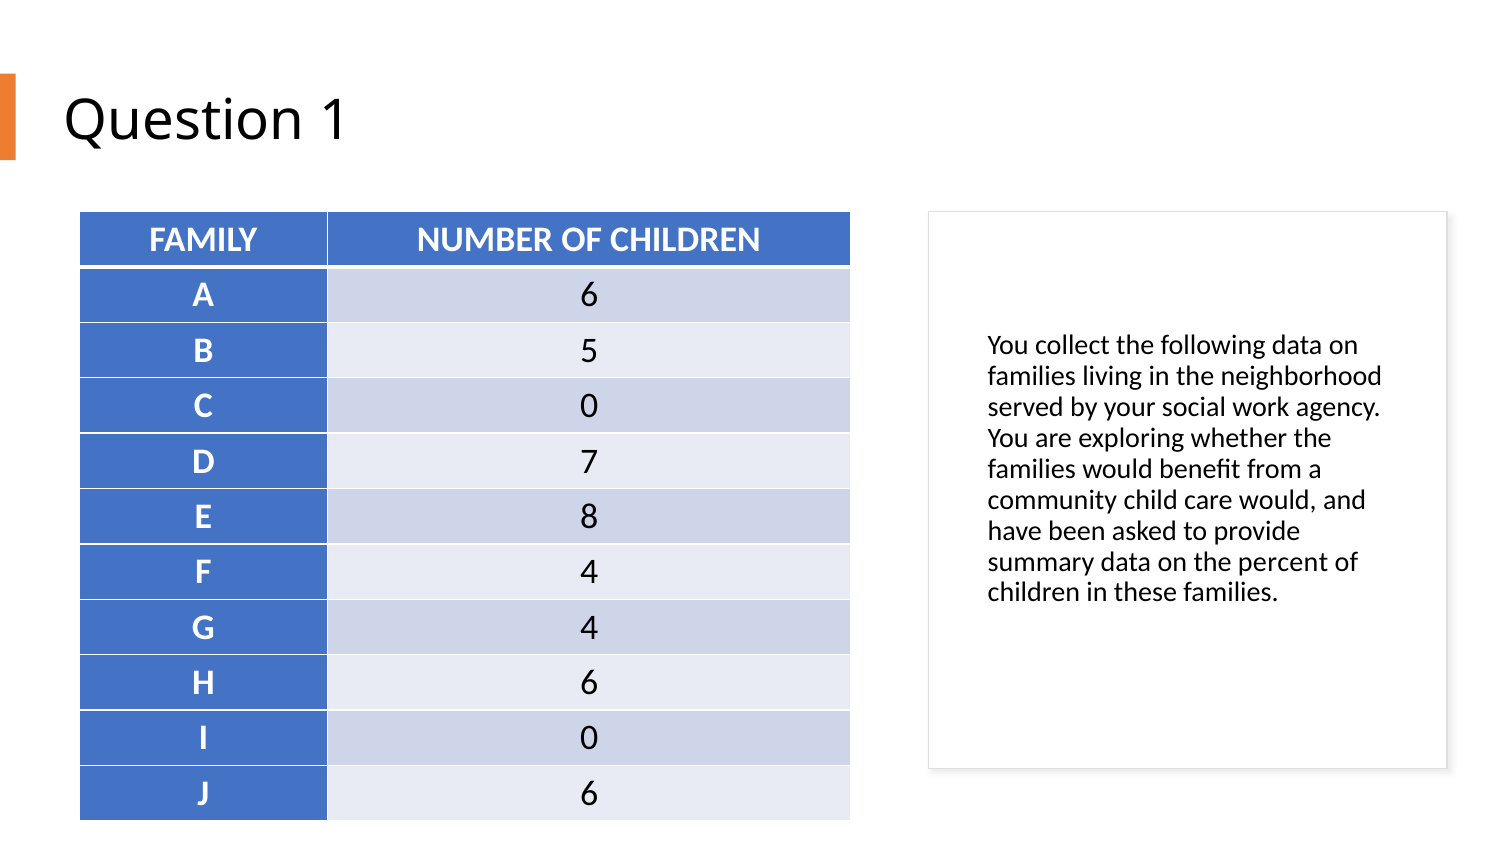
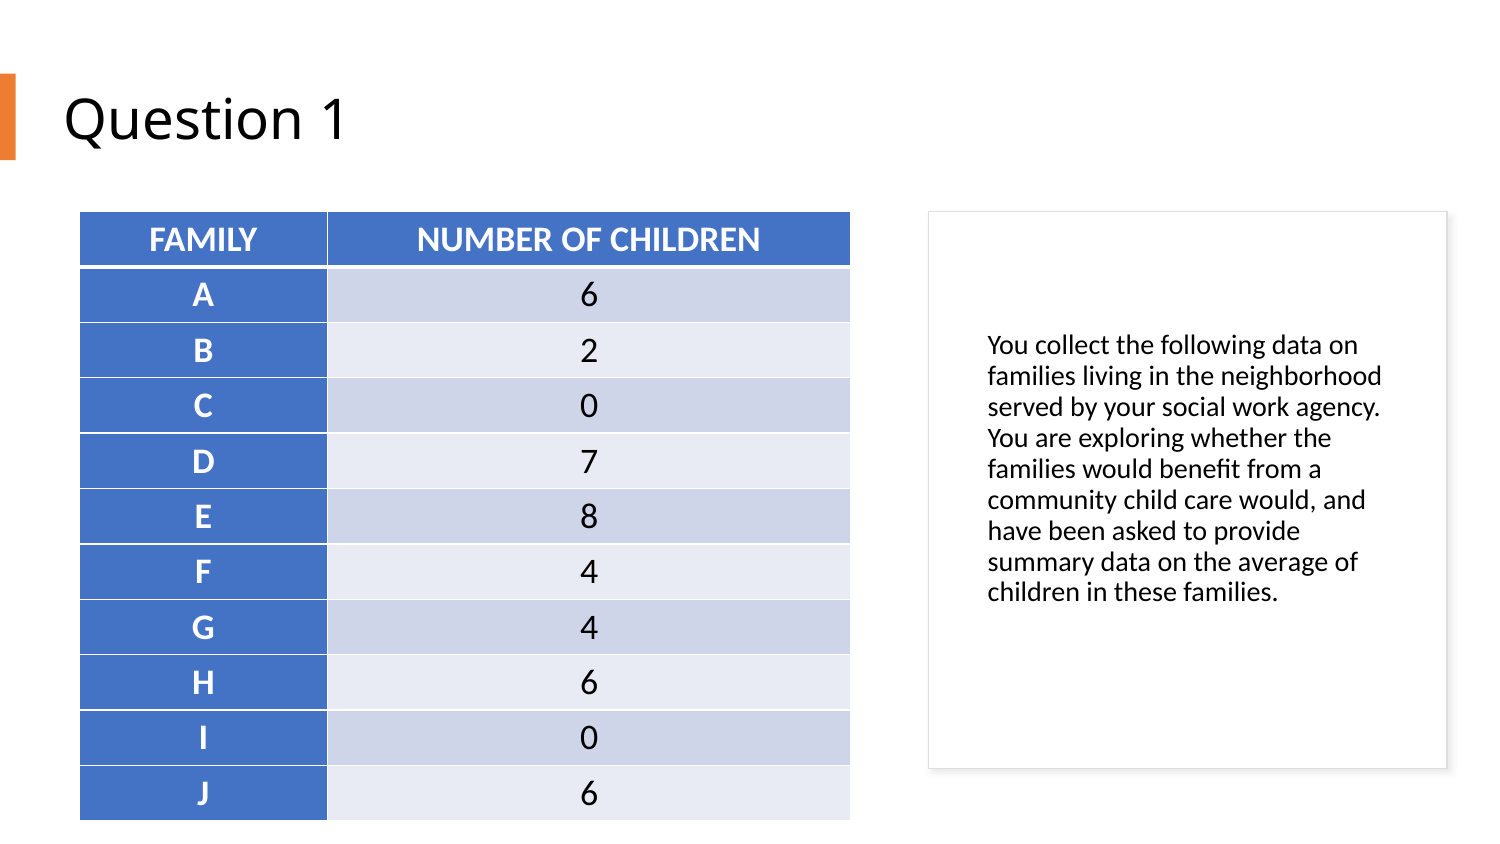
5: 5 -> 2 (589, 350)
percent: percent -> average (1283, 562)
